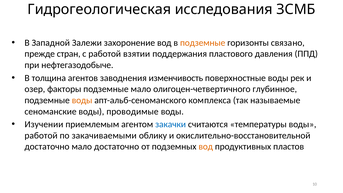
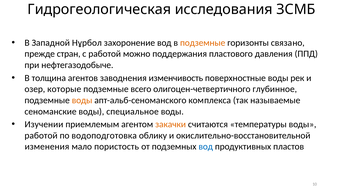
Залежи: Залежи -> Нұрбол (87, 43)
взятии: взятии -> можно (137, 54)
факторы: факторы -> которые (64, 89)
подземные мало: мало -> всего (141, 89)
проводимые: проводимые -> специальное (133, 111)
закачки colour: blue -> orange (171, 124)
закачиваемыми: закачиваемыми -> водоподготовка (104, 135)
достаточно: достаточно -> изменения (47, 147)
мало достаточно: достаточно -> пористость (117, 147)
вод colour: orange -> blue (206, 147)
